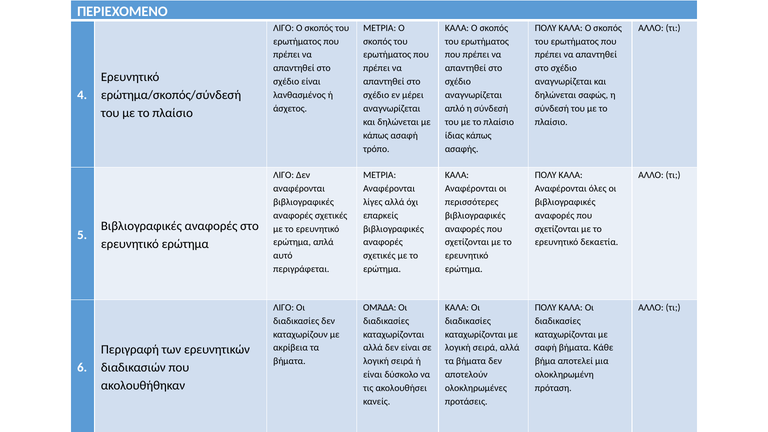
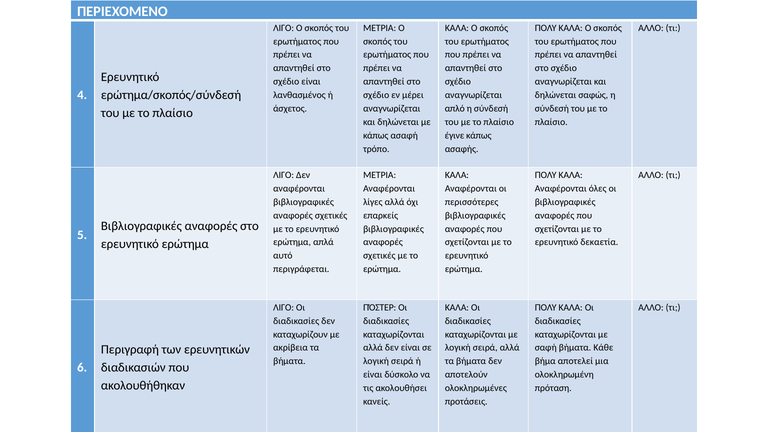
ίδιας: ίδιας -> έγινε (455, 136)
ΟΜΆΔΑ: ΟΜΆΔΑ -> ΠΌΣΤΕΡ (380, 307)
